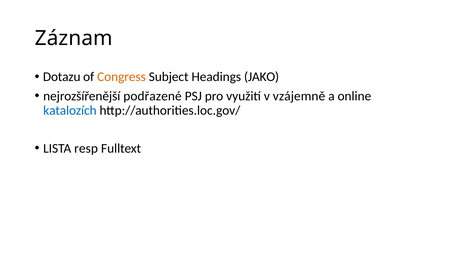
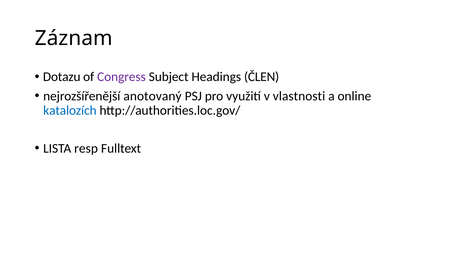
Congress colour: orange -> purple (121, 77)
JAKO: JAKO -> ČLEN (262, 77)
podřazené: podřazené -> anotovaný (153, 96)
vzájemně: vzájemně -> vlastnosti (299, 96)
